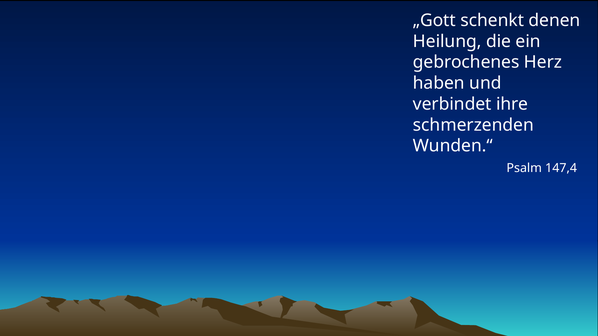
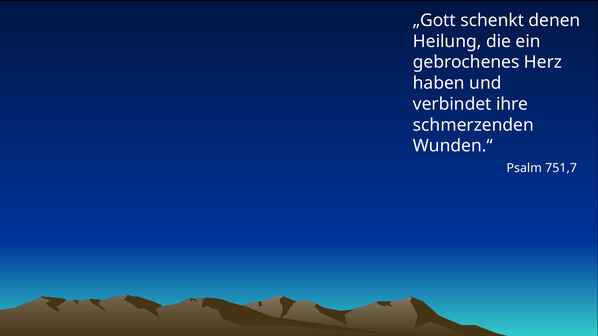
147,4: 147,4 -> 751,7 (561, 168)
